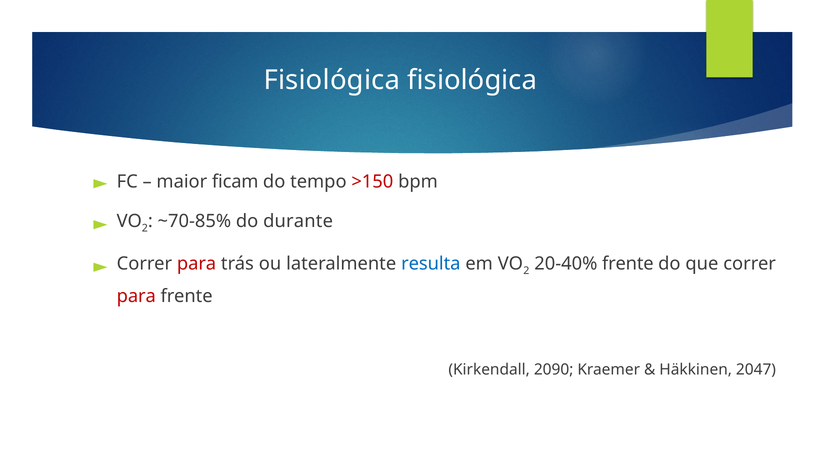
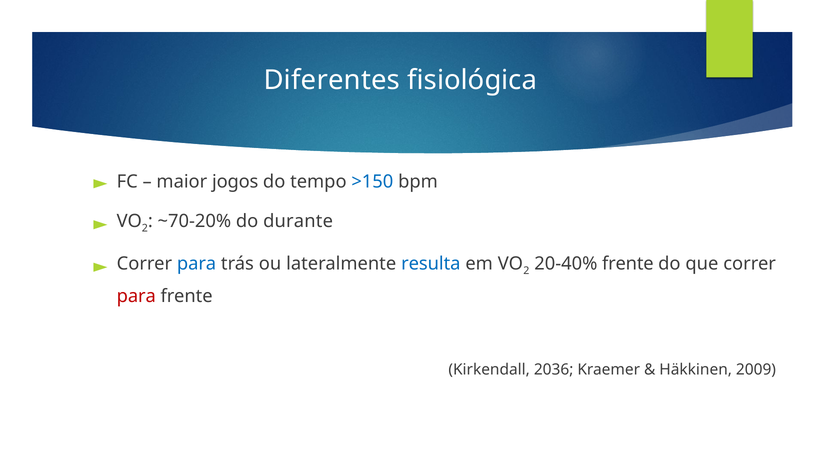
Fisiológica: Fisiológica -> Diferentes (332, 80)
ficam: ficam -> jogos (235, 182)
>150 colour: red -> blue (372, 182)
~70-85%: ~70-85% -> ~70-20% (194, 221)
para colour: red -> blue (197, 264)
2090: 2090 -> 2036 (554, 370)
2047: 2047 -> 2009 (756, 370)
